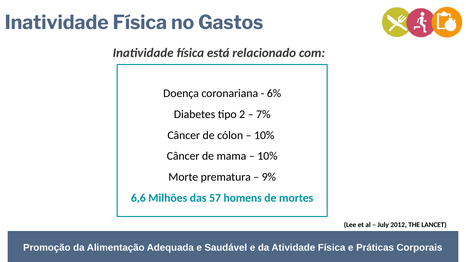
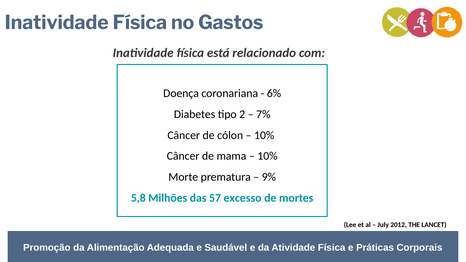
6,6: 6,6 -> 5,8 (138, 198)
homens: homens -> excesso (243, 198)
